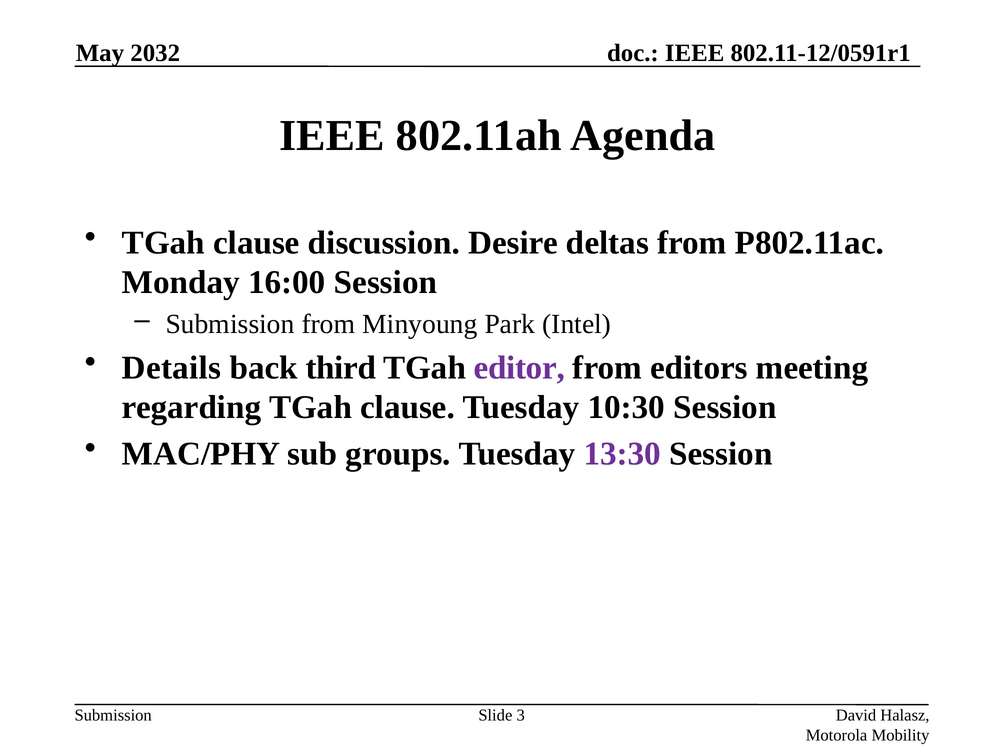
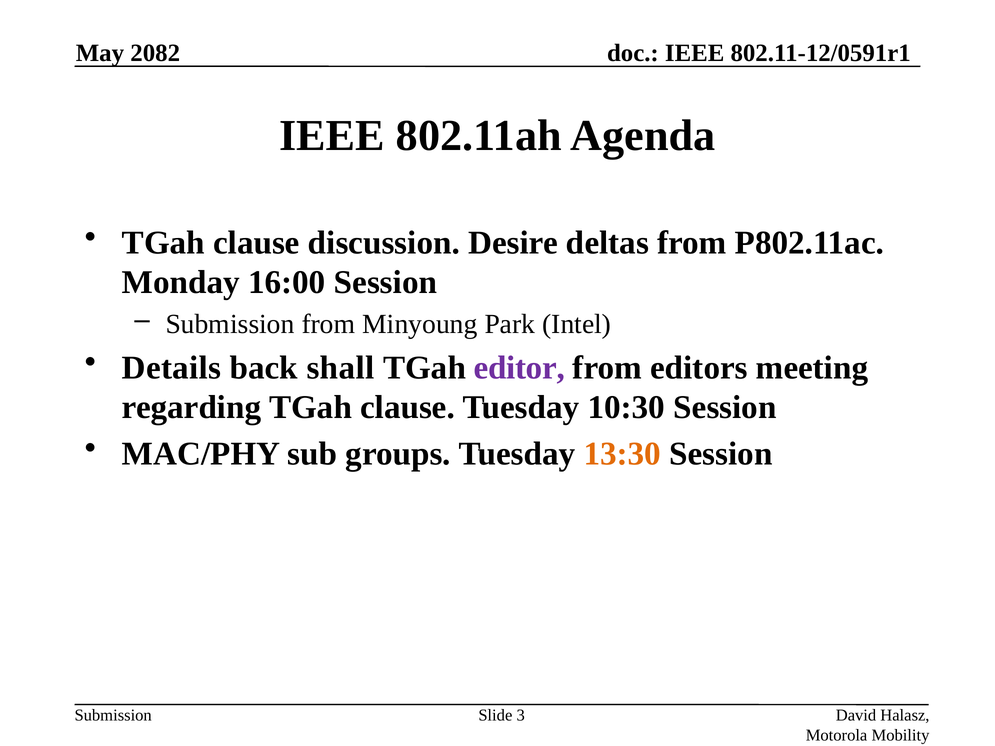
2032: 2032 -> 2082 (155, 53)
third: third -> shall (341, 368)
13:30 colour: purple -> orange (622, 454)
